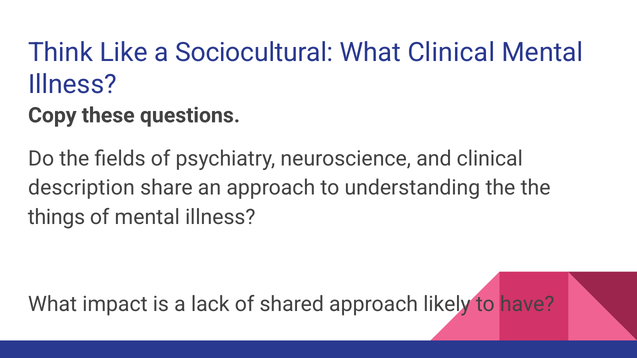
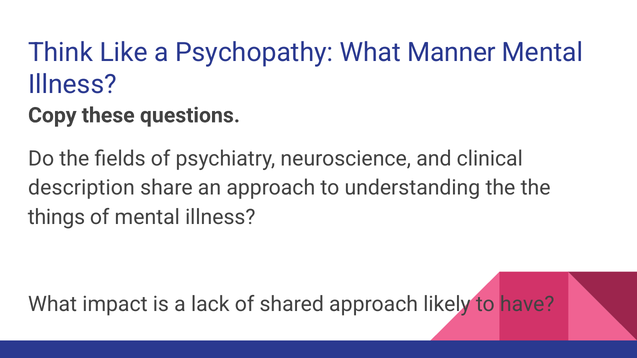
Sociocultural: Sociocultural -> Psychopathy (254, 53)
What Clinical: Clinical -> Manner (451, 53)
